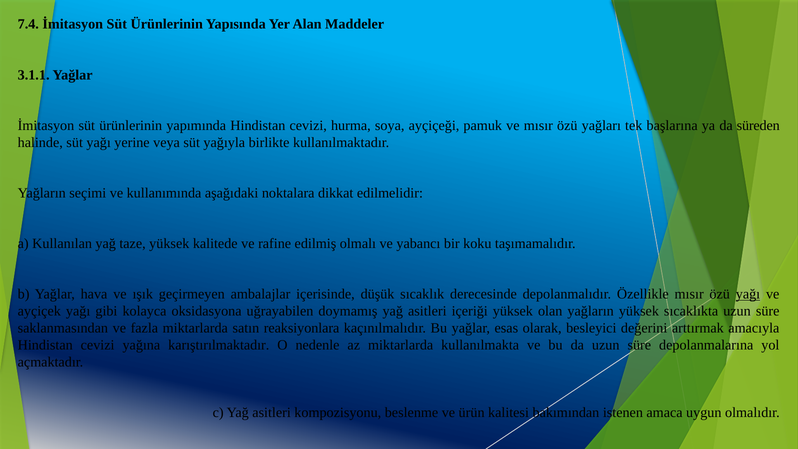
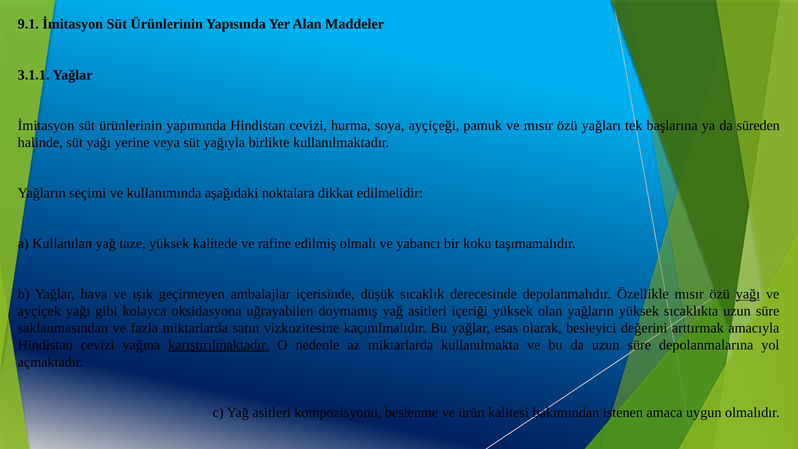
7.4: 7.4 -> 9.1 (28, 24)
reaksiyonlara: reaksiyonlara -> vizkozitesine (301, 328)
karıştırılmaktadır underline: none -> present (219, 345)
